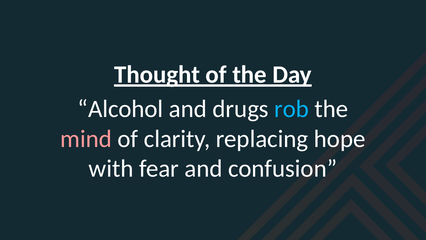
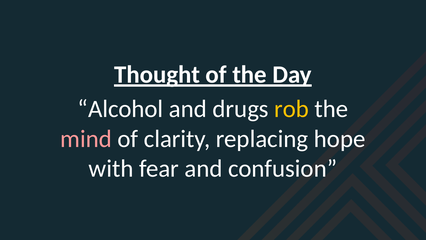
rob colour: light blue -> yellow (292, 109)
